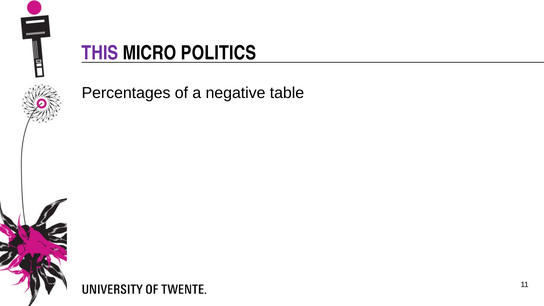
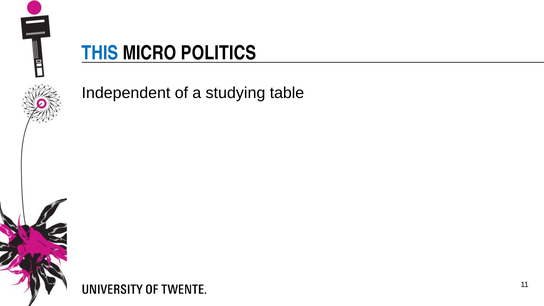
THIS colour: purple -> blue (100, 53)
Percentages: Percentages -> Independent (126, 93)
negative: negative -> studying (235, 93)
